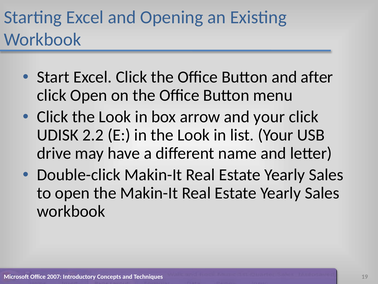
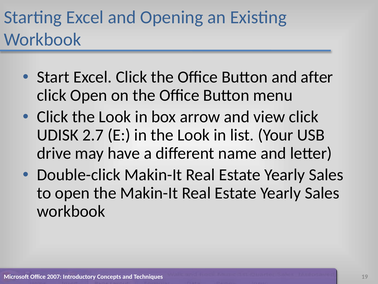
and your: your -> view (269, 117)
2.2: 2.2 -> 2.7 (93, 135)
